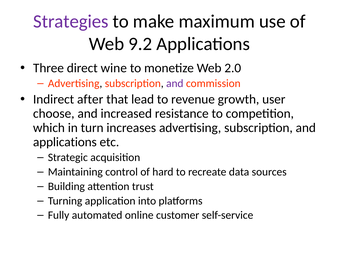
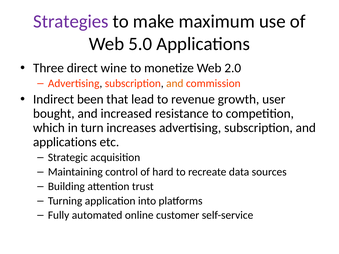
9.2: 9.2 -> 5.0 (140, 44)
and colour: purple -> orange (175, 84)
after: after -> been (90, 99)
choose: choose -> bought (54, 114)
